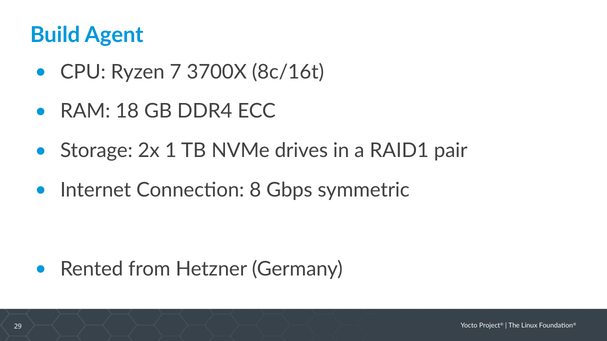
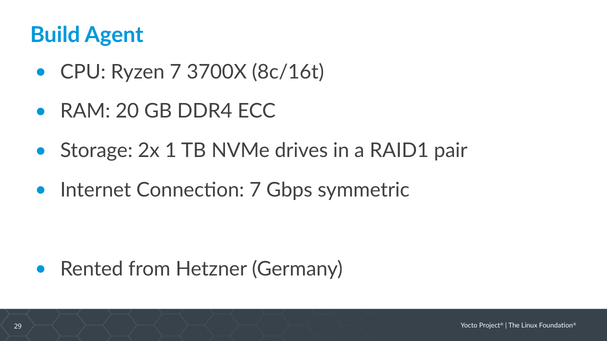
18: 18 -> 20 (127, 111)
Connection 8: 8 -> 7 (255, 190)
